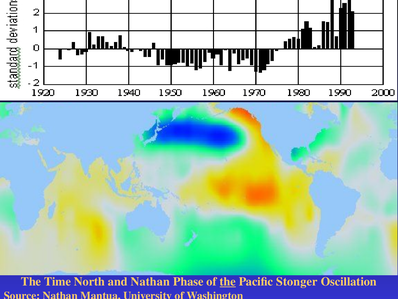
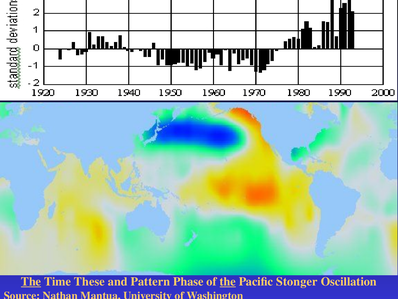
The underline: none -> present (31, 281)
North: North -> These (89, 281)
and Nathan: Nathan -> Pattern (150, 281)
